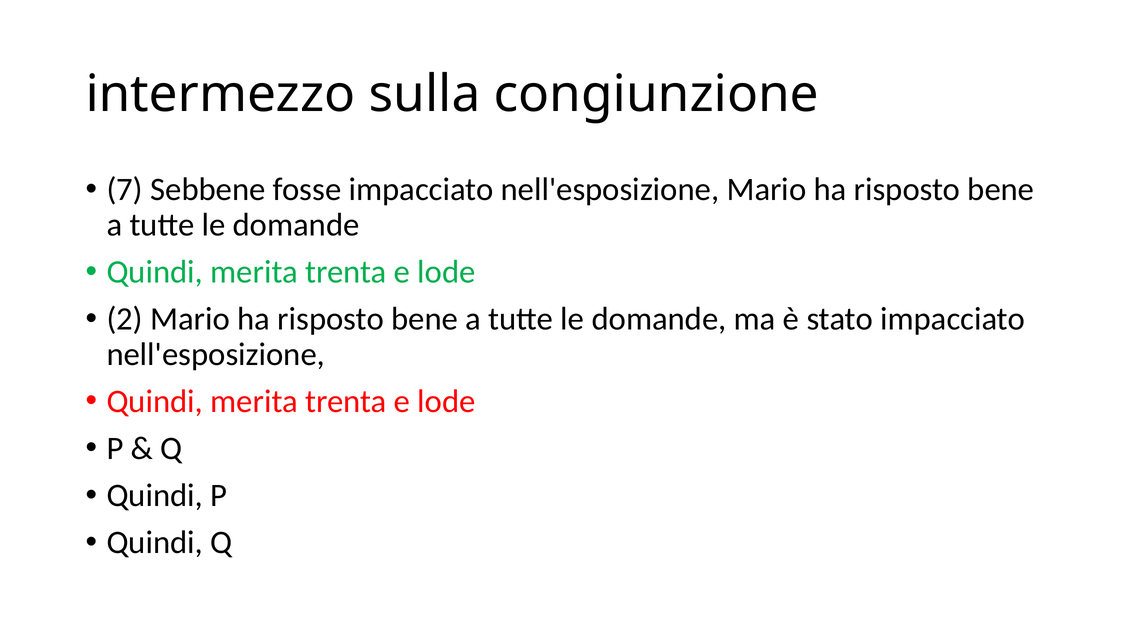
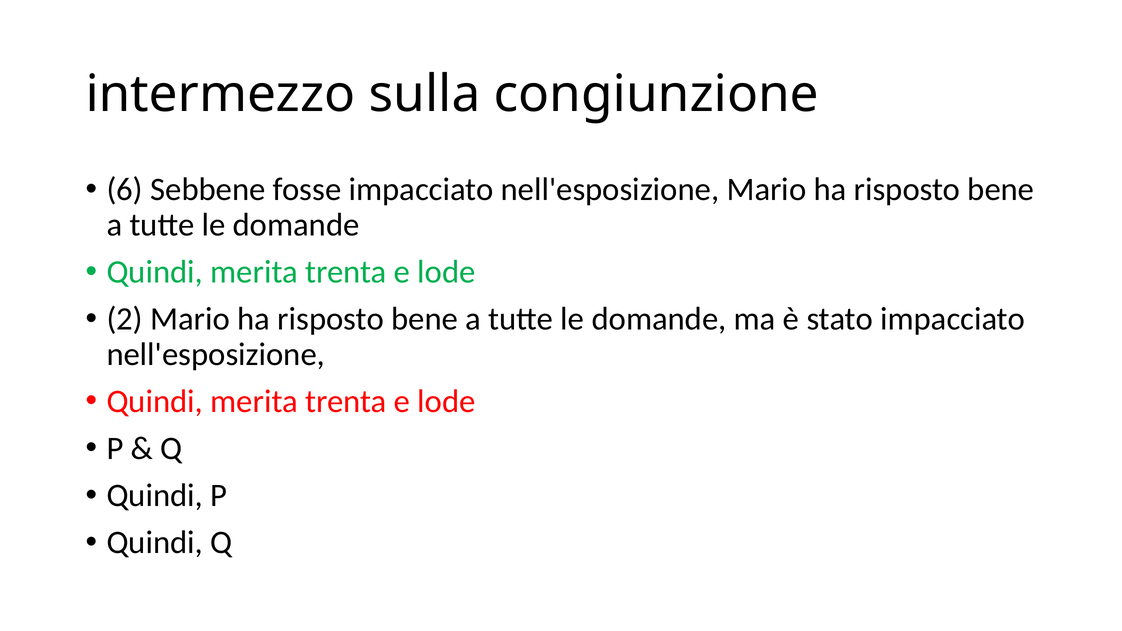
7: 7 -> 6 (125, 190)
